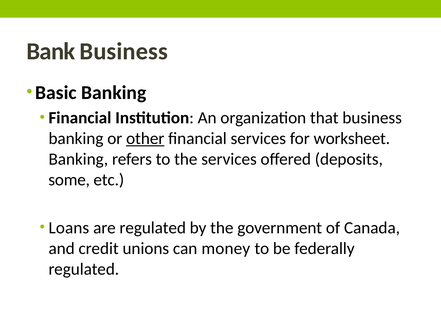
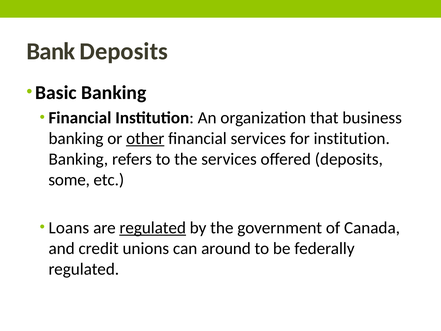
Bank Business: Business -> Deposits (124, 51)
for worksheet: worksheet -> institution (352, 138)
regulated underline: none -> present (153, 228)
money: money -> around (226, 248)
